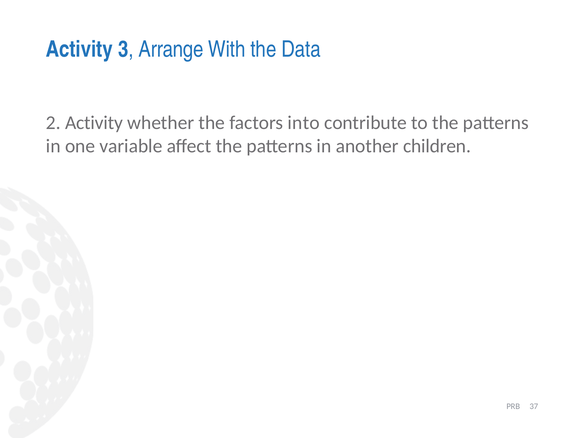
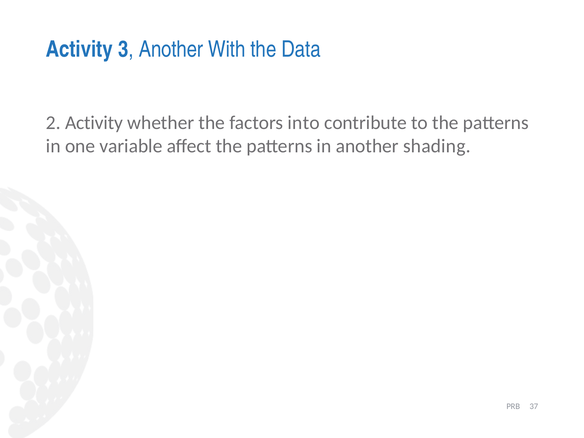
3 Arrange: Arrange -> Another (171, 49)
children: children -> shading (437, 146)
